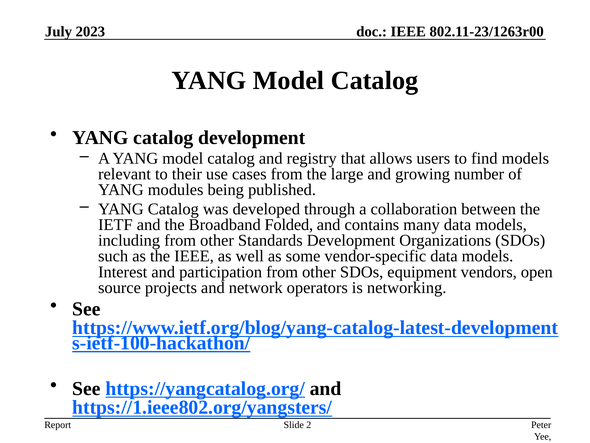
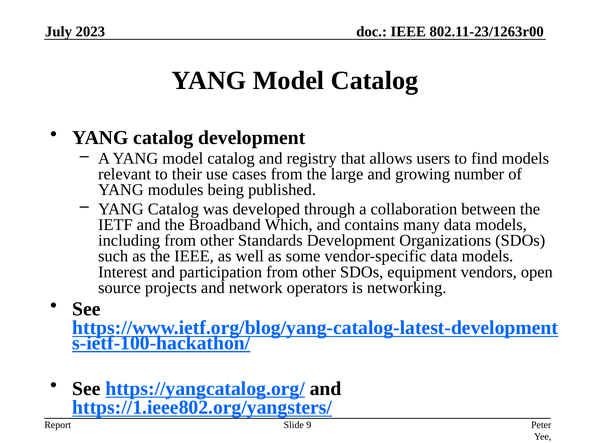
Folded: Folded -> Which (289, 224)
2: 2 -> 9 (309, 424)
